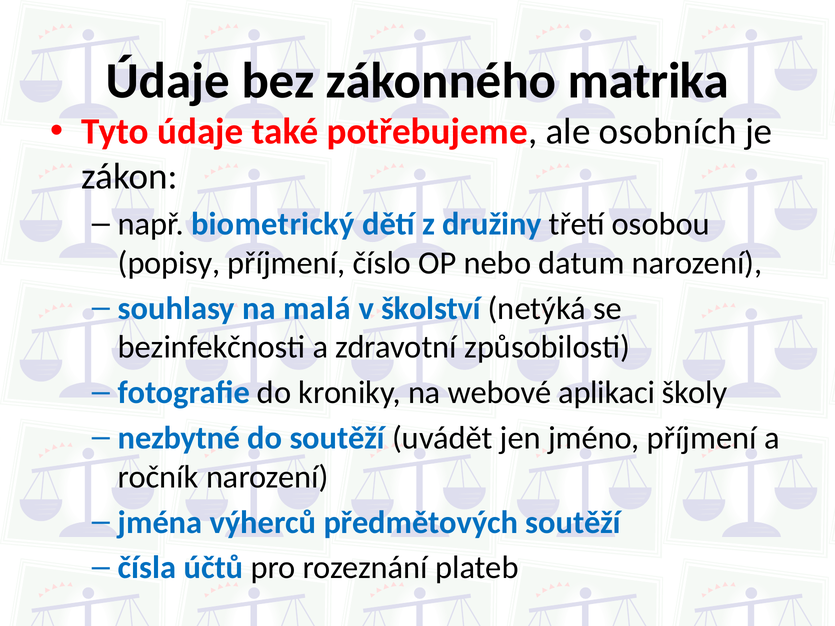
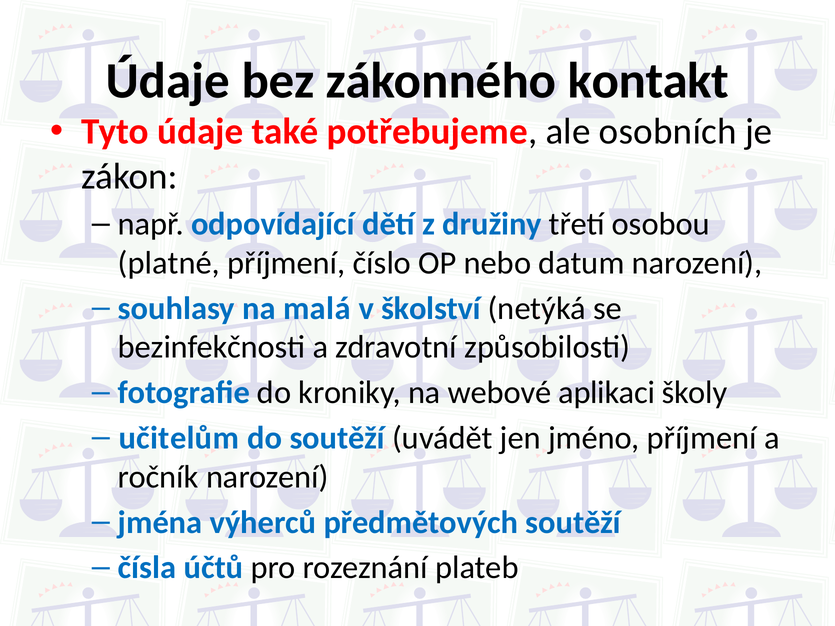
matrika: matrika -> kontakt (648, 81)
biometrický: biometrický -> odpovídající (273, 224)
popisy: popisy -> platné (169, 263)
nezbytné: nezbytné -> učitelům (179, 438)
